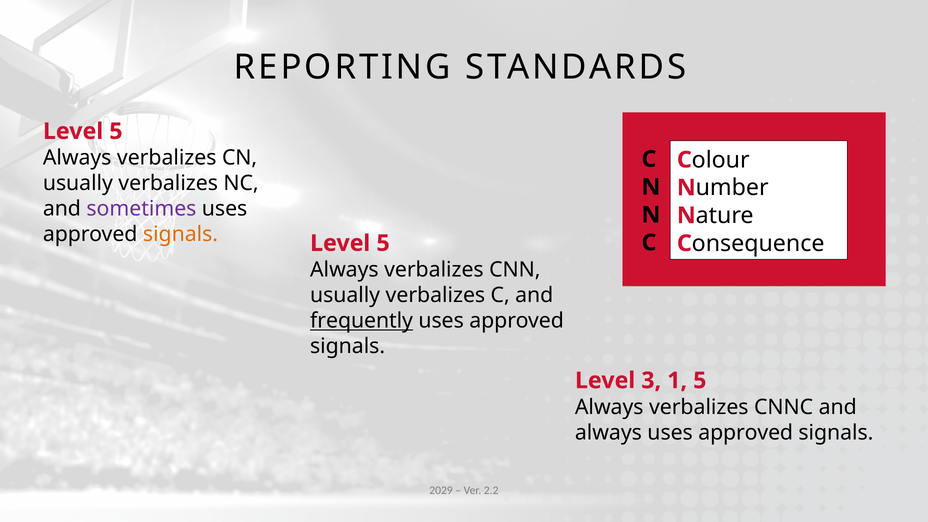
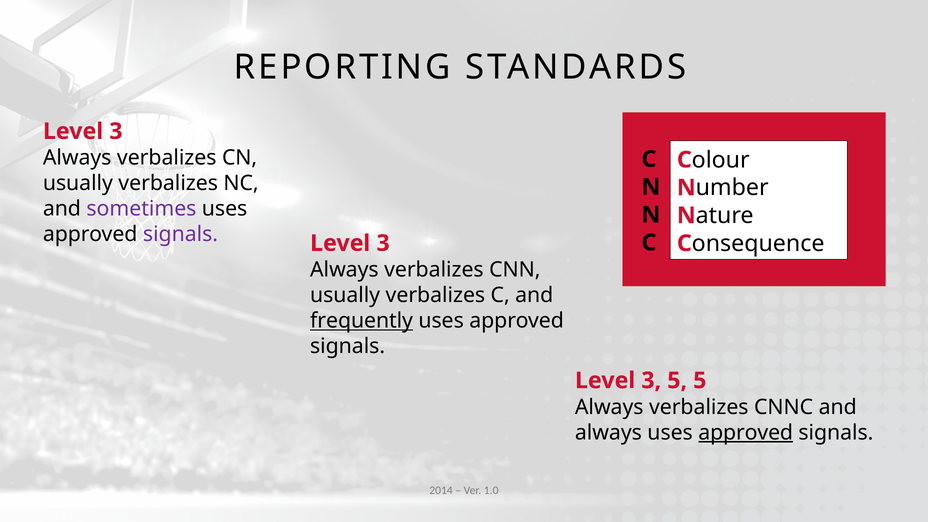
5: 5 -> 3 (116, 131)
signals colour: orange -> purple (181, 234)
5: 5 -> 3 (383, 243)
3 1: 1 -> 5 (677, 381)
approved underline: none -> present (746, 433)
2029: 2029 -> 2014 (441, 490)
2.2: 2.2 -> 1.0 (491, 490)
